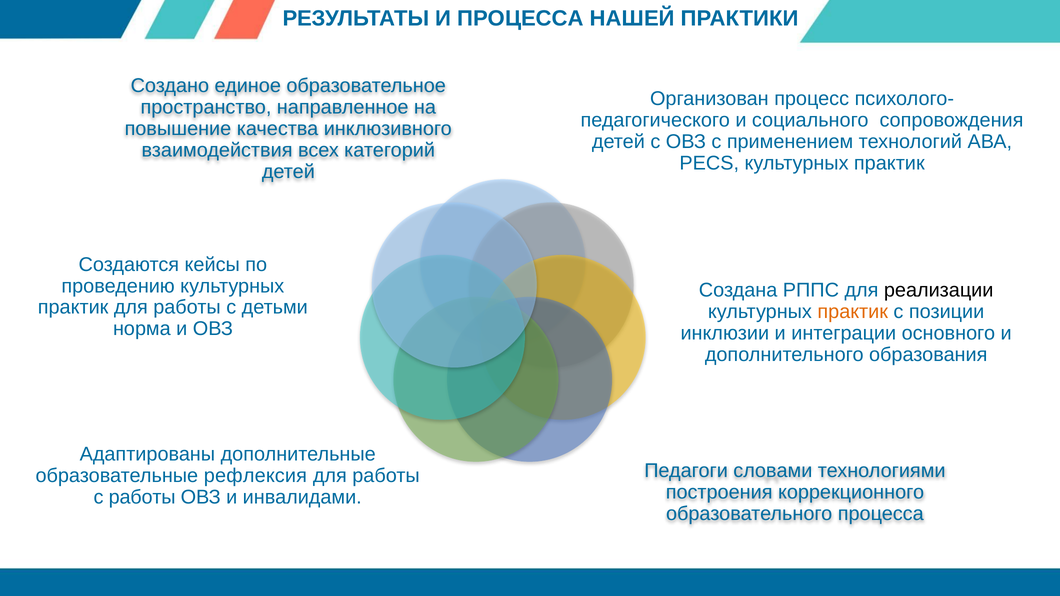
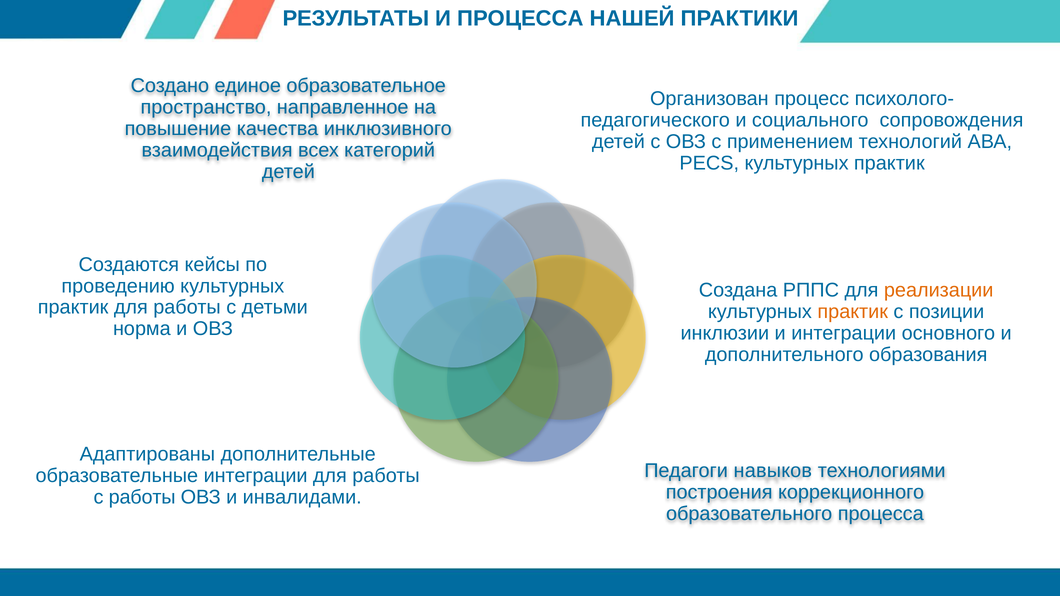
реализации colour: black -> orange (939, 290)
словами: словами -> навыков (773, 471)
образовательные рефлексия: рефлексия -> интеграции (256, 476)
